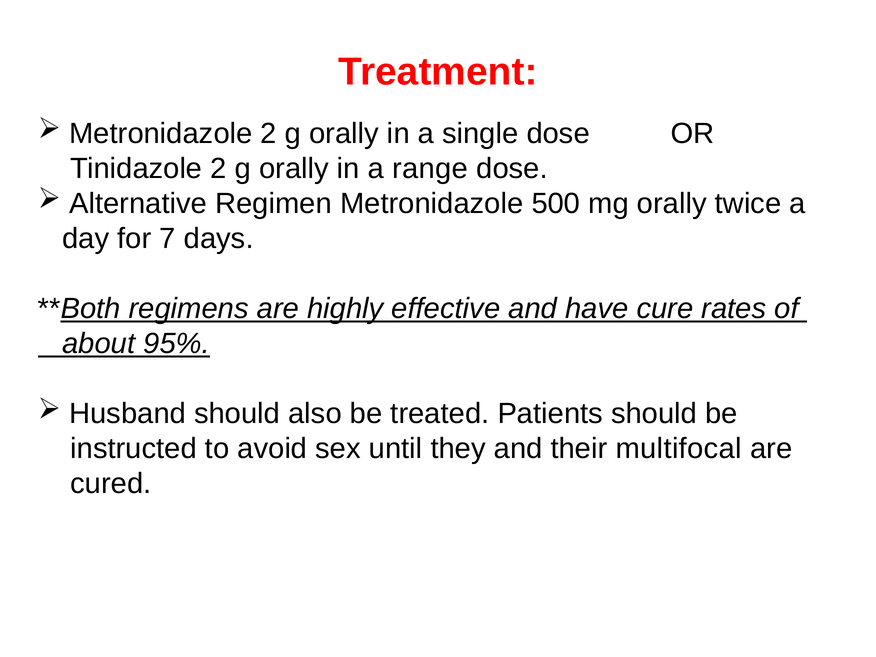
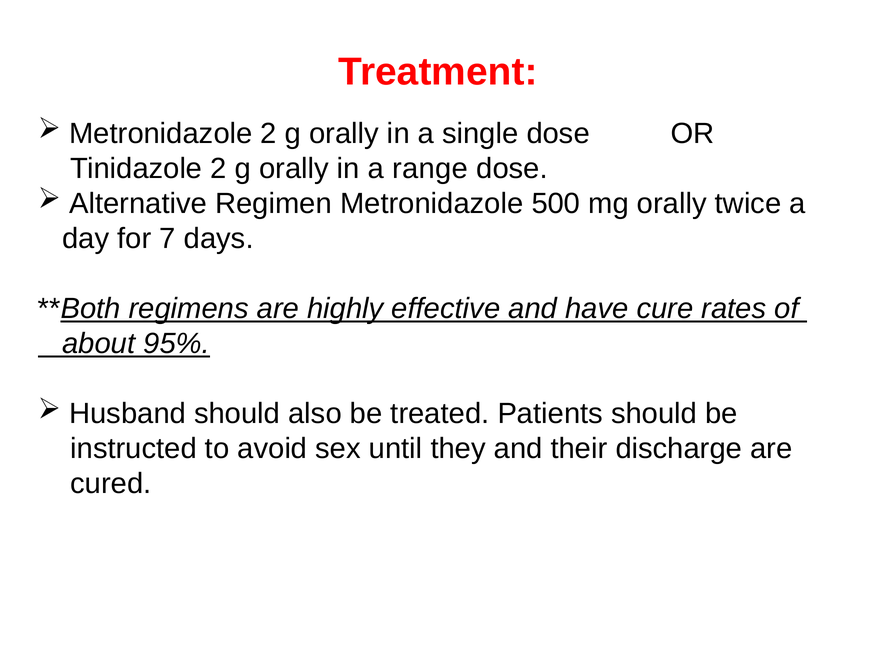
multifocal: multifocal -> discharge (679, 449)
